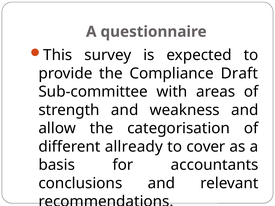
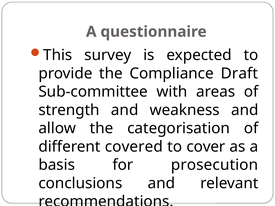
allready: allready -> covered (134, 147)
accountants: accountants -> prosecution (215, 165)
